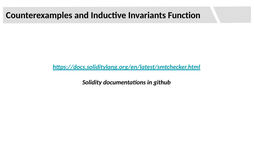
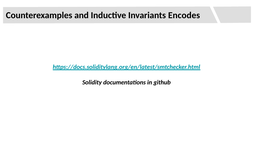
Function: Function -> Encodes (184, 15)
